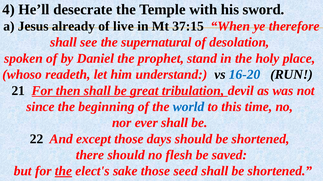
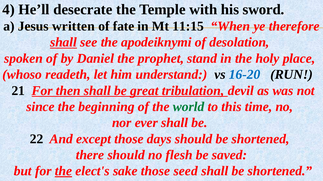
already: already -> written (73, 26)
live: live -> fate (124, 26)
37:15: 37:15 -> 11:15 (188, 26)
shall underline: none -> present (63, 42)
supernatural: supernatural -> apodeiknymi (156, 42)
world colour: blue -> green (189, 107)
